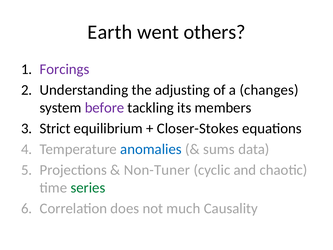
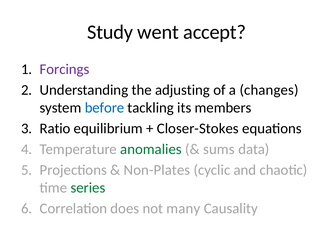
Earth: Earth -> Study (110, 32)
others: others -> accept (215, 32)
before colour: purple -> blue (105, 108)
Strict: Strict -> Ratio (55, 128)
anomalies colour: blue -> green (151, 149)
Non-Tuner: Non-Tuner -> Non-Plates (157, 170)
much: much -> many (183, 208)
